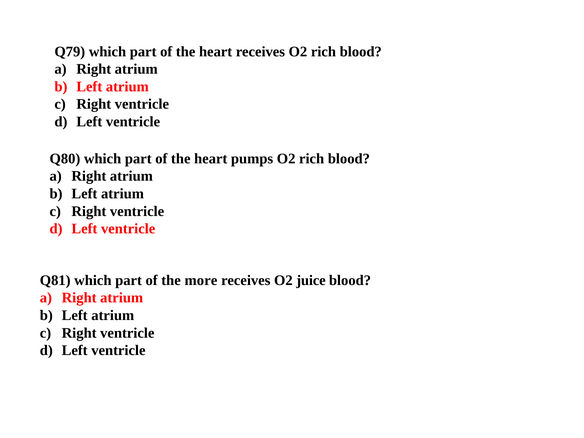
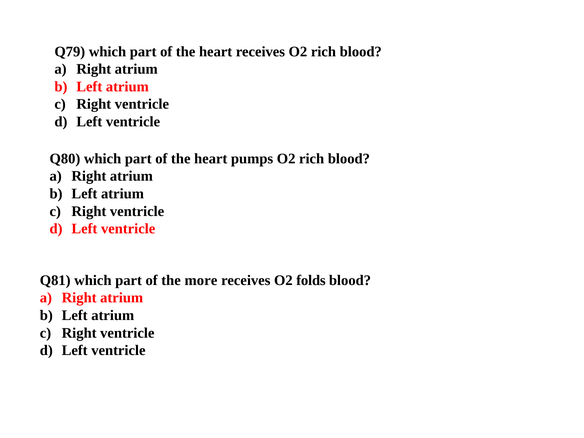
juice: juice -> folds (311, 280)
